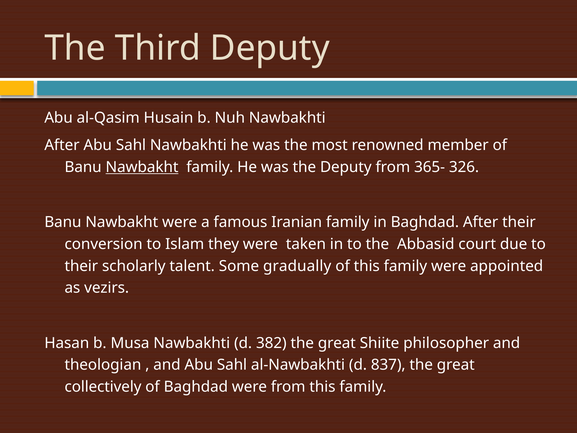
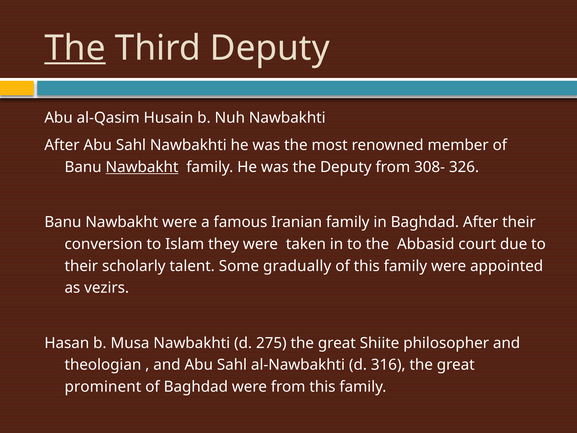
The underline: none -> present (75, 48)
365-: 365- -> 308- (430, 167)
382: 382 -> 275 (271, 343)
837: 837 -> 316 (388, 365)
collectively: collectively -> prominent (103, 387)
